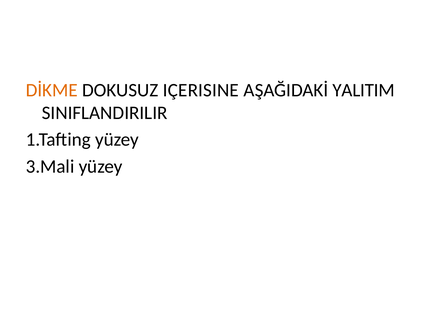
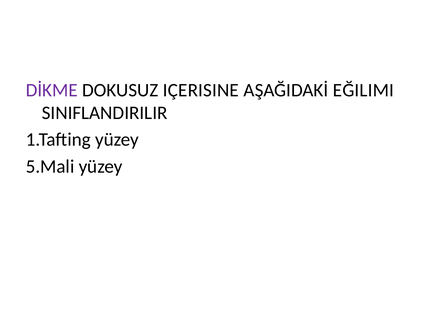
DİKME colour: orange -> purple (52, 90)
YALITIM: YALITIM -> EĞILIMI (363, 90)
3.Mali: 3.Mali -> 5.Mali (50, 166)
